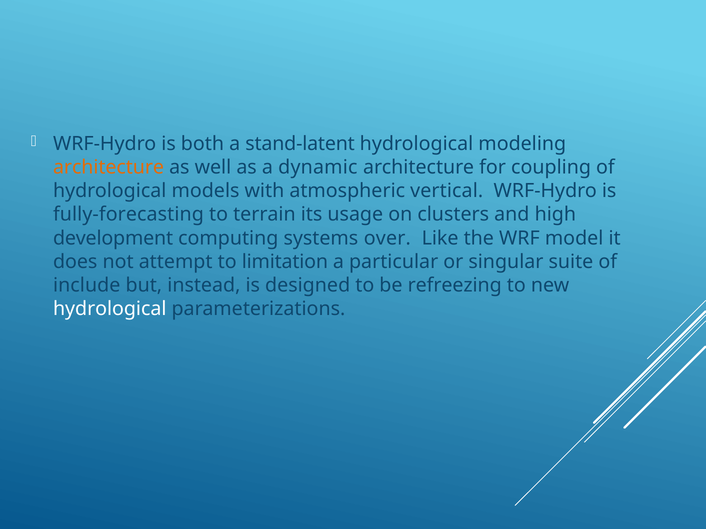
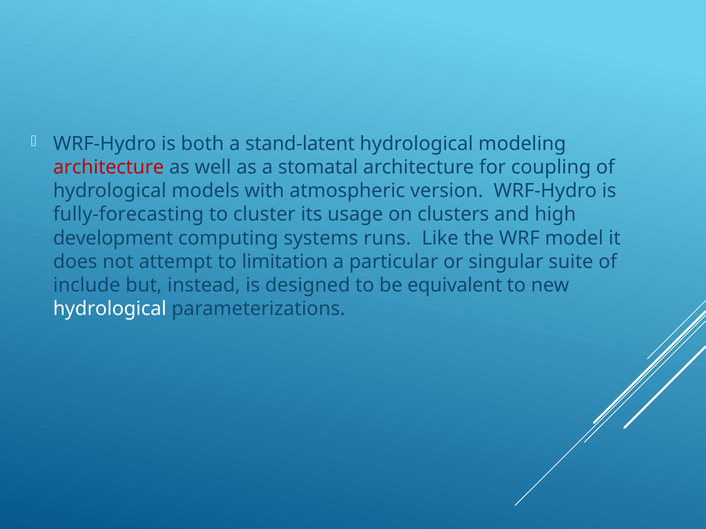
architecture colour: orange -> red (109, 168)
dynamic: dynamic -> stomatal (318, 168)
vertical: vertical -> version (447, 191)
terrain: terrain -> cluster (264, 215)
over: over -> runs (387, 238)
refreezing: refreezing -> equivalent (455, 285)
